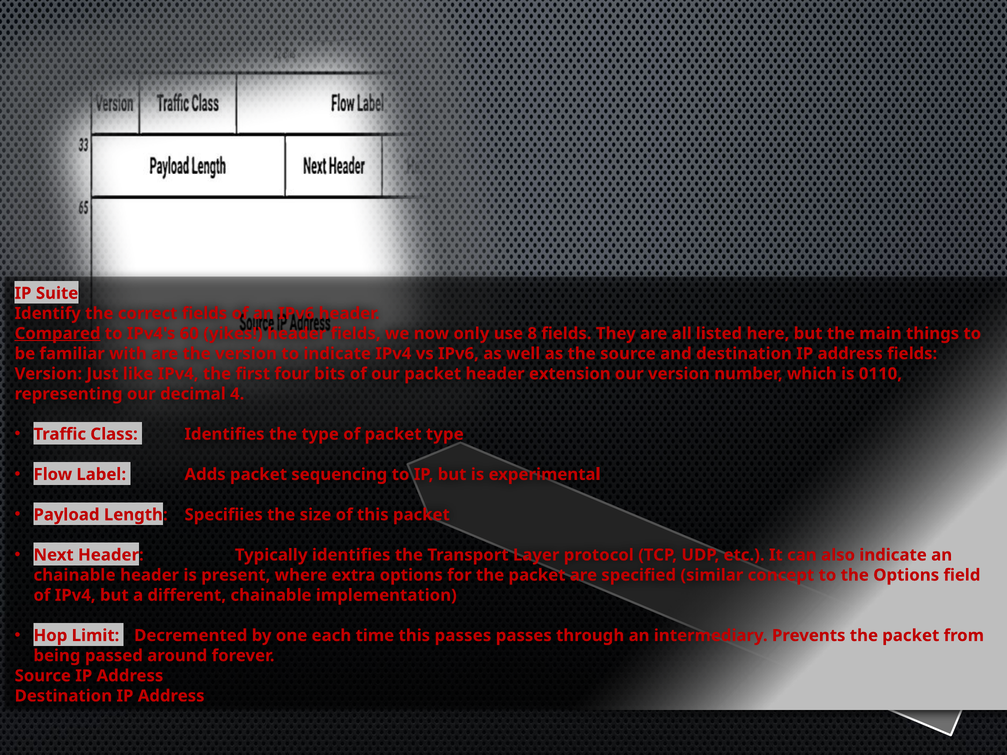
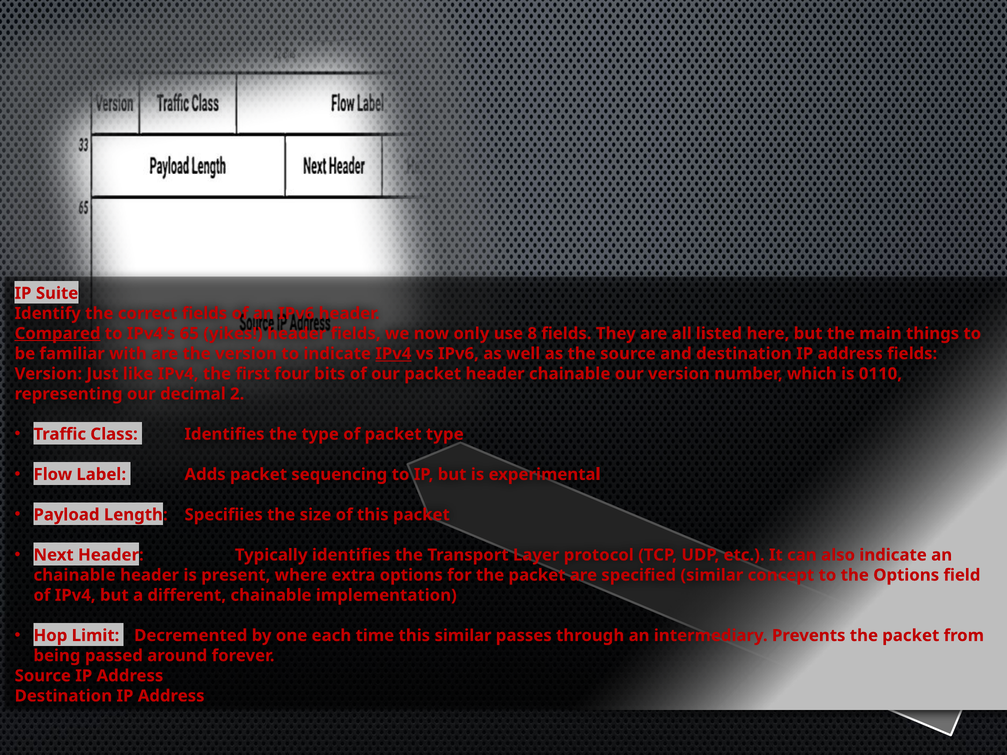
60: 60 -> 65 (189, 334)
IPv4 underline: none -> present (393, 354)
header extension: extension -> chainable (570, 374)
4: 4 -> 2 (237, 394)
this passes: passes -> similar (463, 636)
